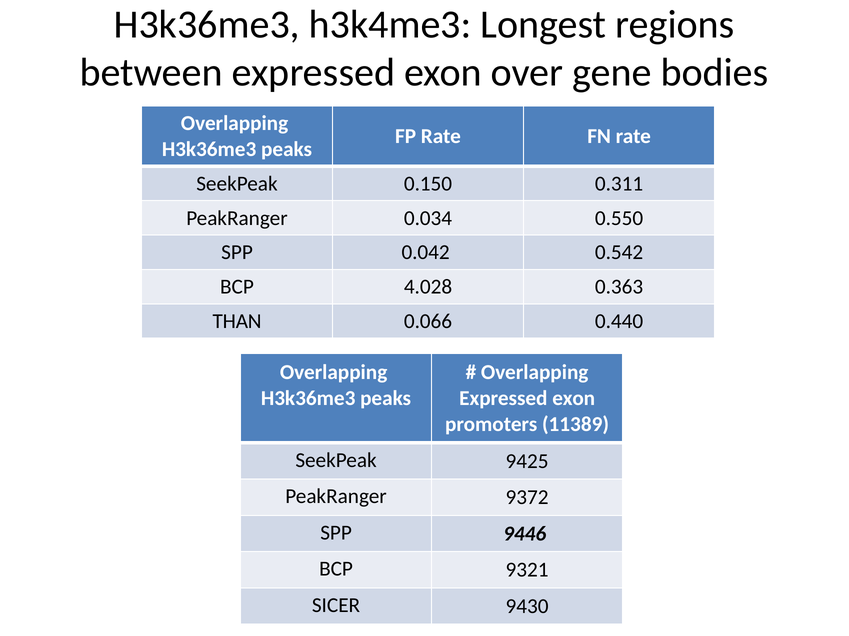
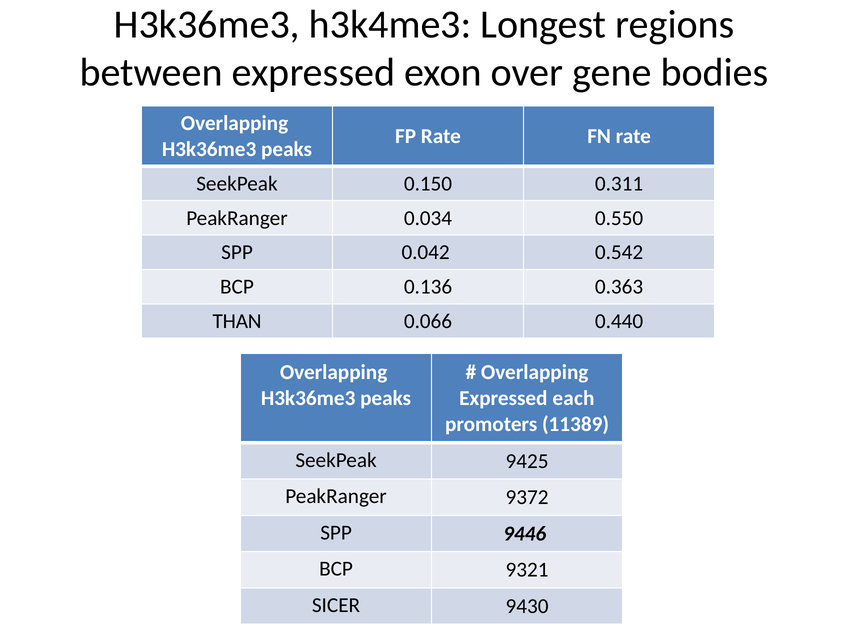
4.028: 4.028 -> 0.136 (428, 287)
exon: exon -> each (573, 399)
